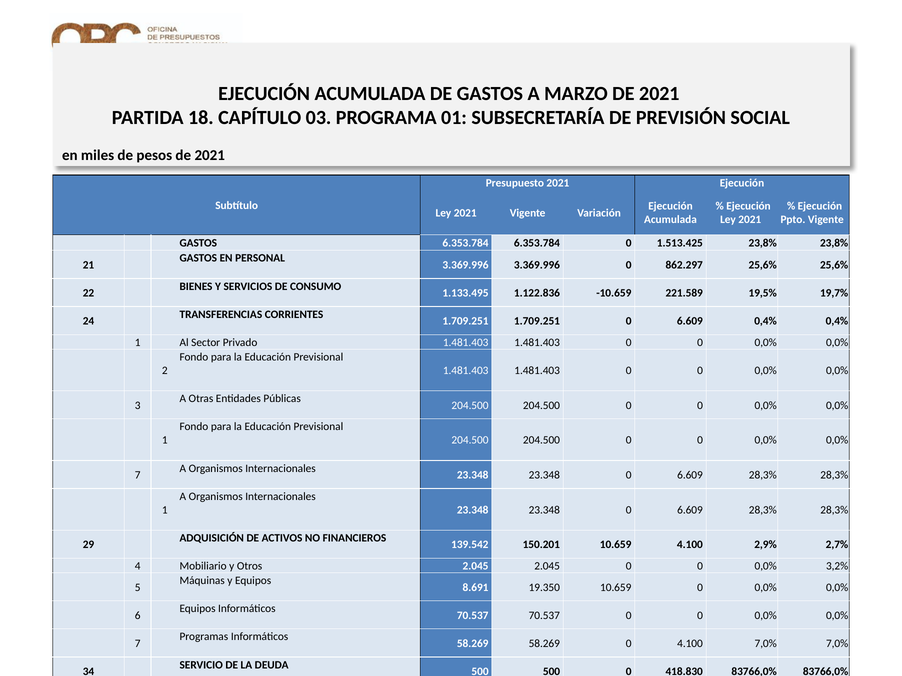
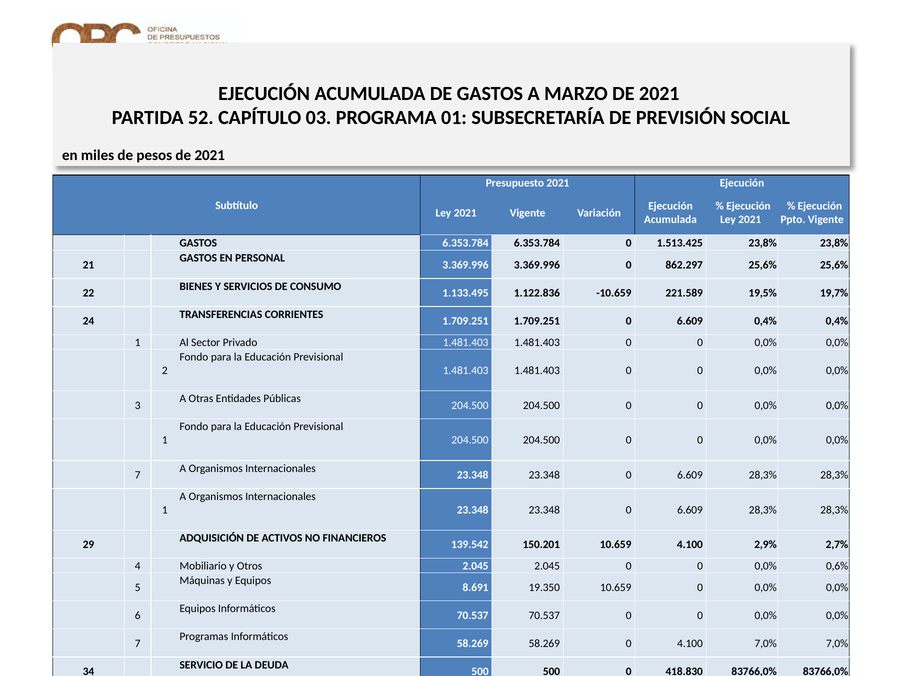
18: 18 -> 52 (201, 118)
3,2%: 3,2% -> 0,6% (837, 566)
